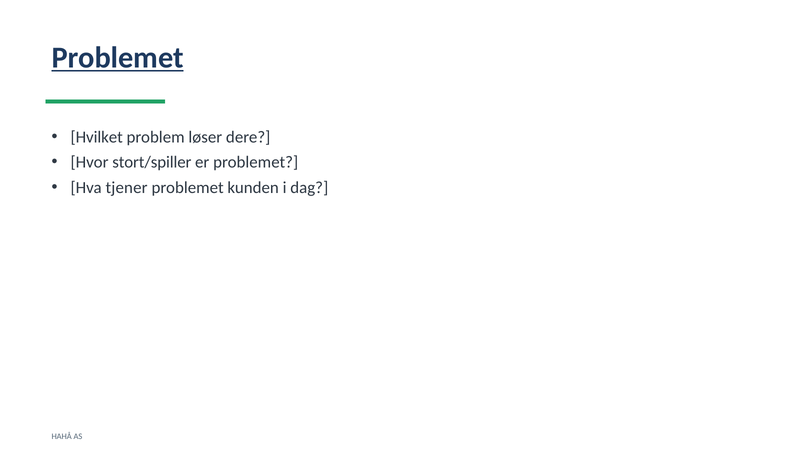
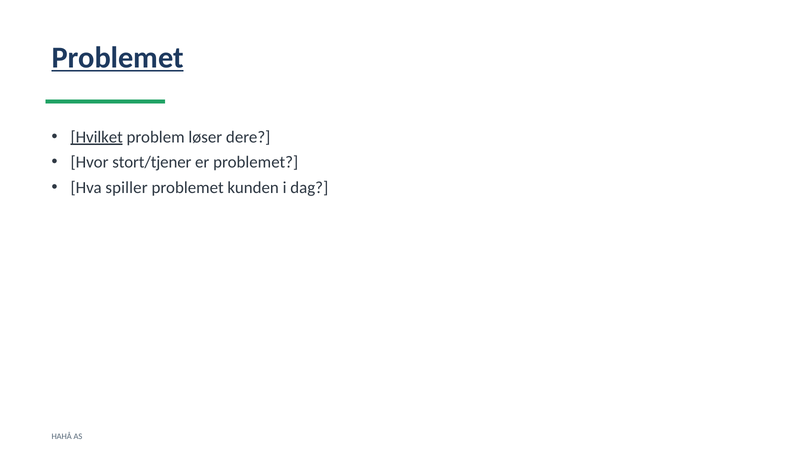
Hvilket underline: none -> present (97, 137)
stort/spiller: stort/spiller -> stort/tjener (152, 163)
tjener: tjener -> spiller (127, 188)
